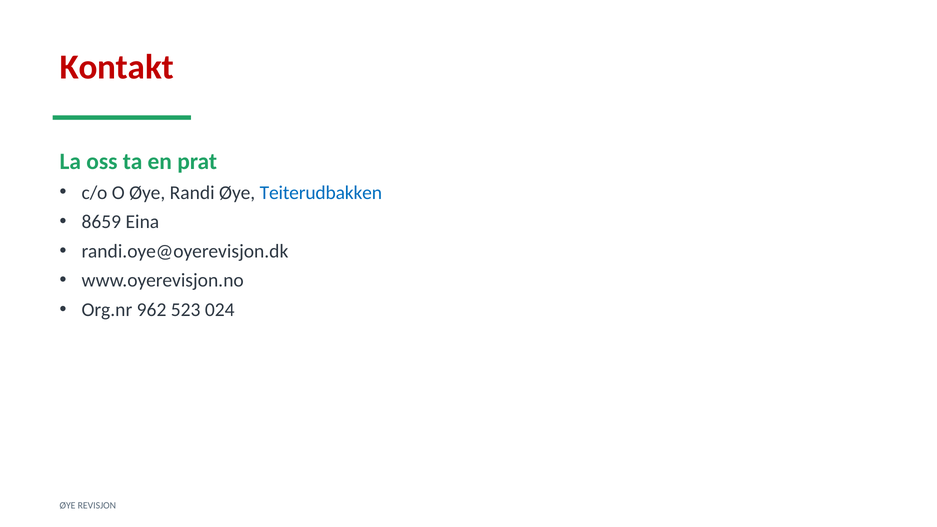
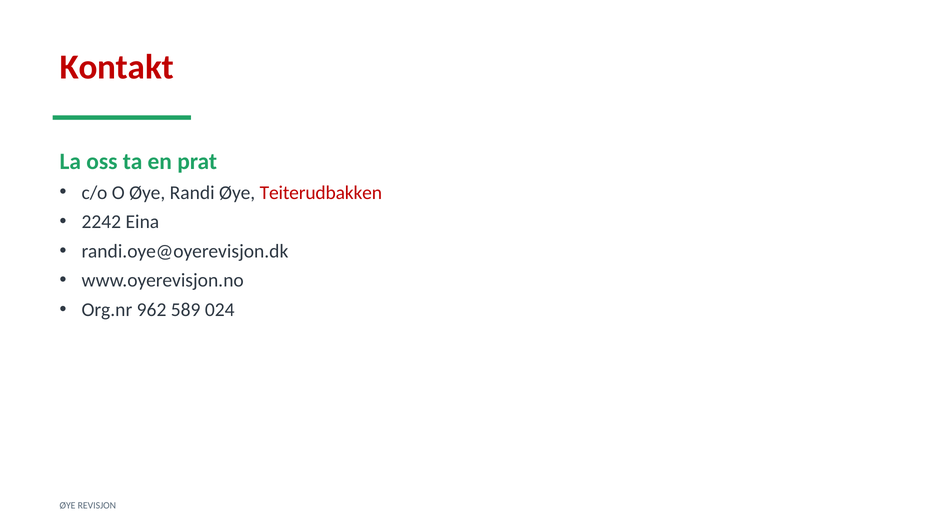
Teiterudbakken colour: blue -> red (321, 193)
8659: 8659 -> 2242 (101, 222)
523: 523 -> 589 (186, 310)
